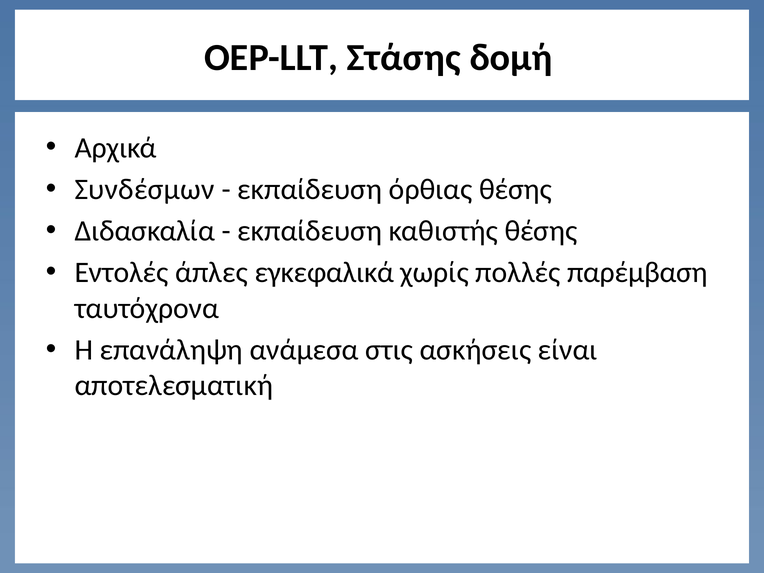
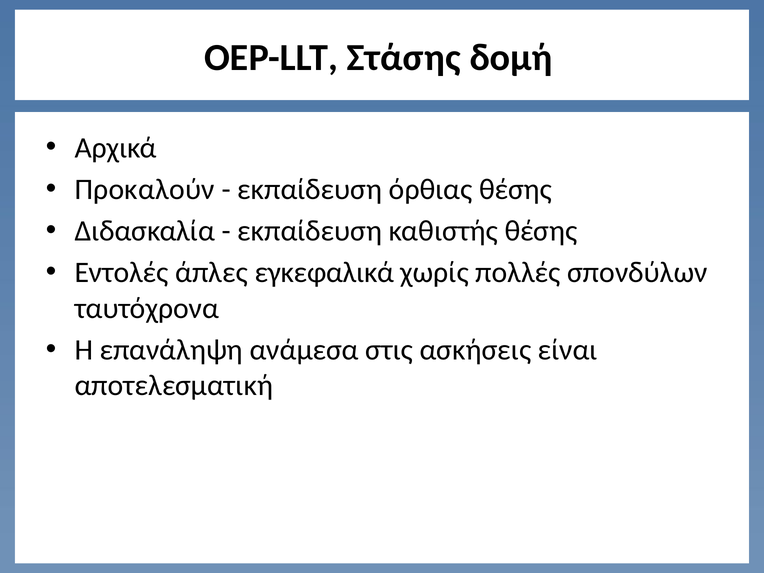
Συνδέσμων: Συνδέσμων -> Προκαλούν (145, 189)
παρέμβαση: παρέμβαση -> σπονδύλων (637, 273)
